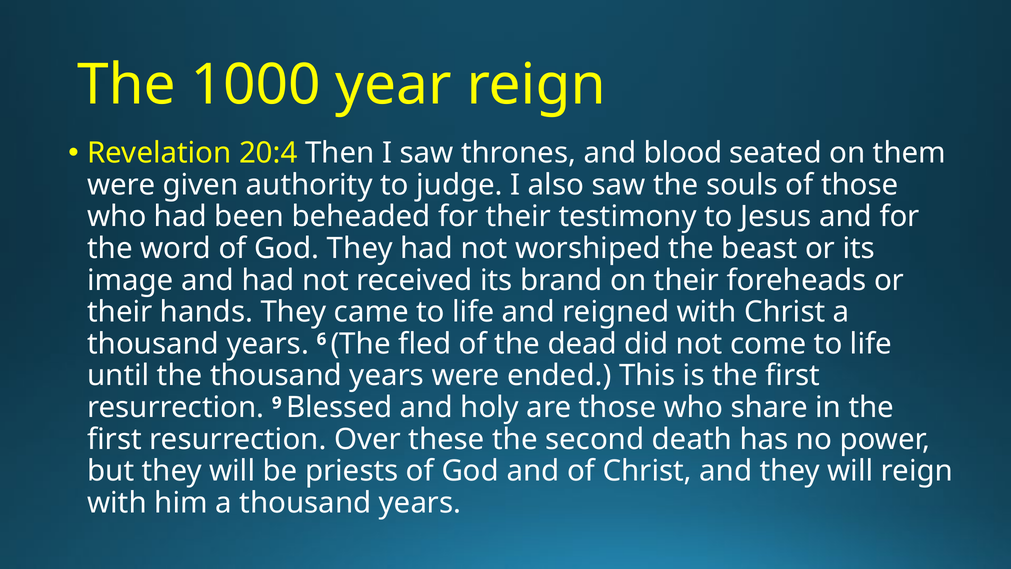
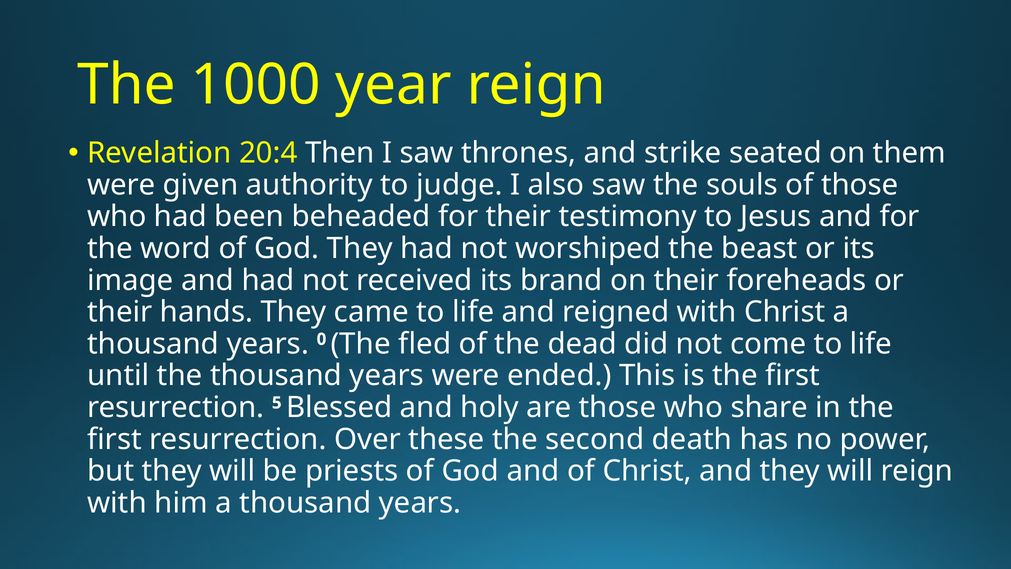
blood: blood -> strike (683, 153)
6: 6 -> 0 (321, 339)
9: 9 -> 5 (277, 403)
